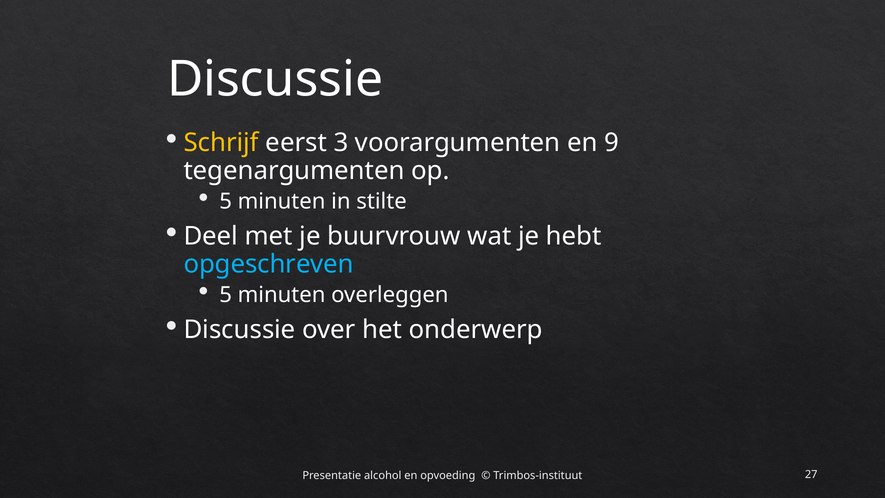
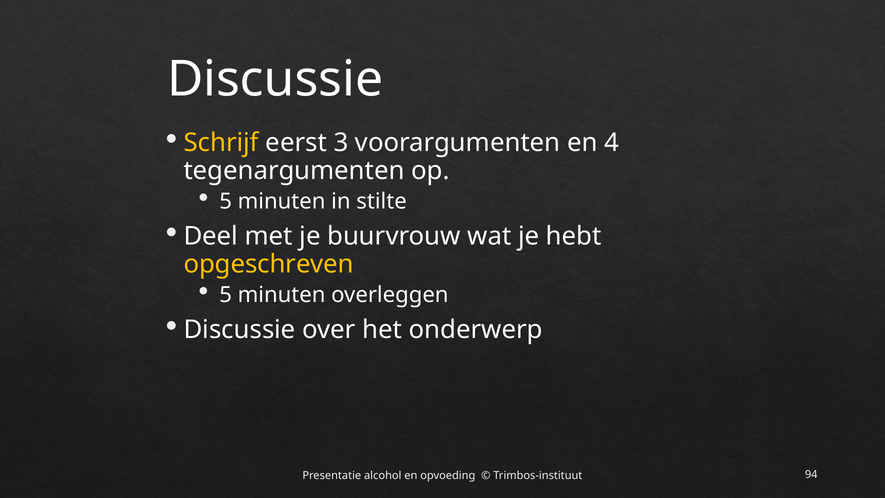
9: 9 -> 4 (612, 143)
opgeschreven colour: light blue -> yellow (269, 264)
27: 27 -> 94 (811, 475)
